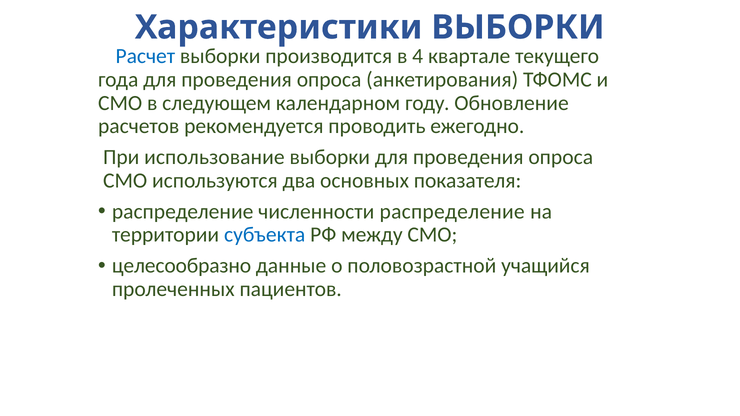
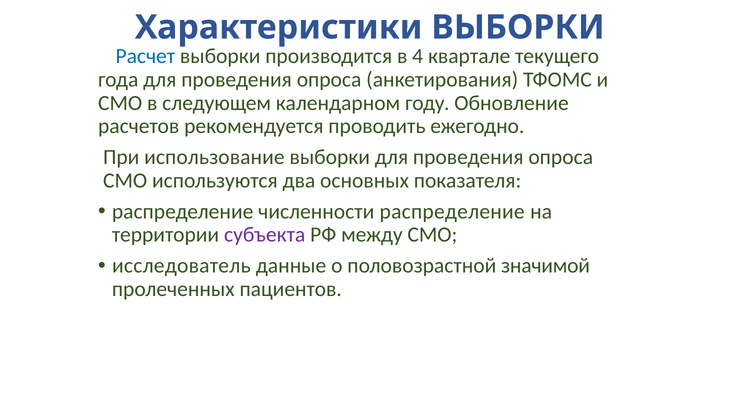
субъекта colour: blue -> purple (265, 235)
целесообразно: целесообразно -> исследователь (181, 266)
учащийся: учащийся -> значимой (546, 266)
